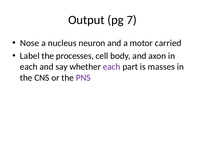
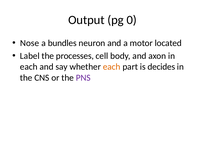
7: 7 -> 0 (132, 20)
nucleus: nucleus -> bundles (62, 43)
carried: carried -> located (168, 43)
each colour: purple -> orange (112, 67)
masses: masses -> decides (161, 67)
